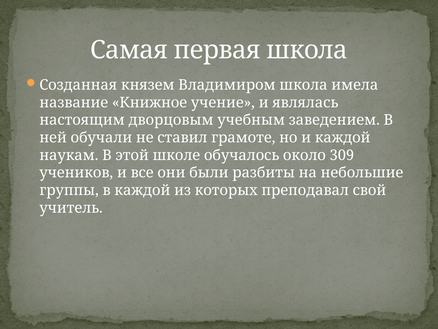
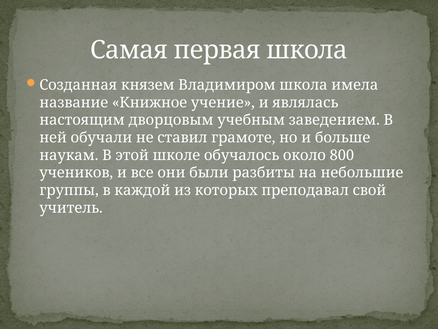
и каждой: каждой -> больше (343, 137)
309: 309 -> 800 (342, 155)
